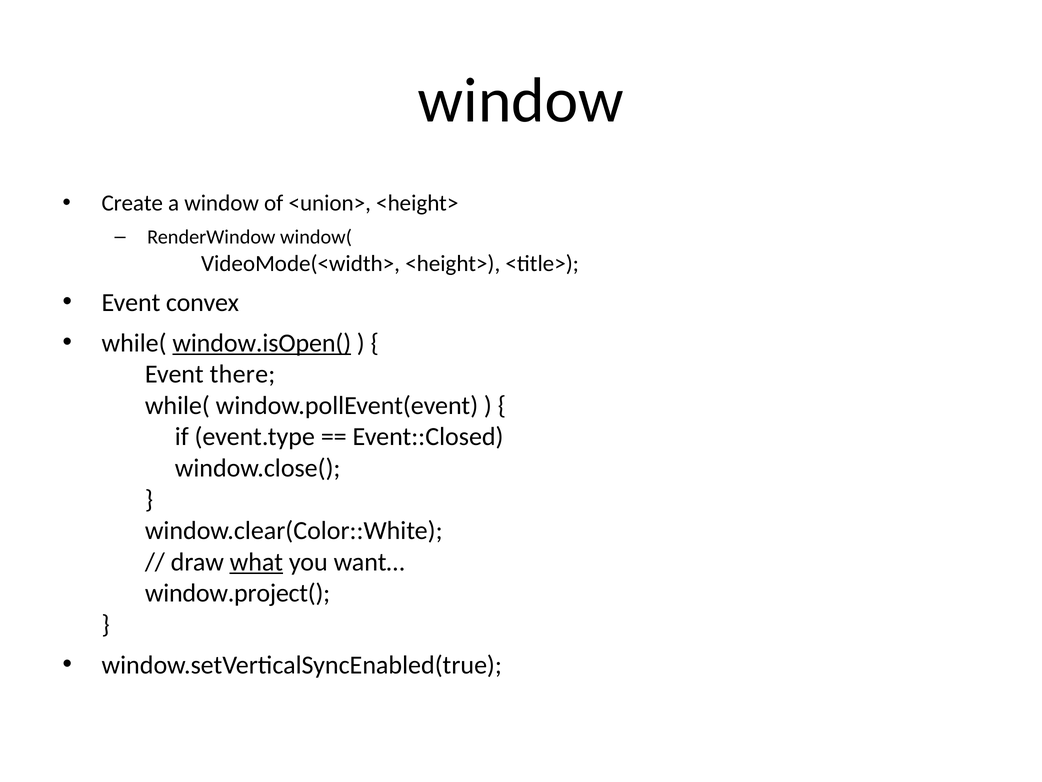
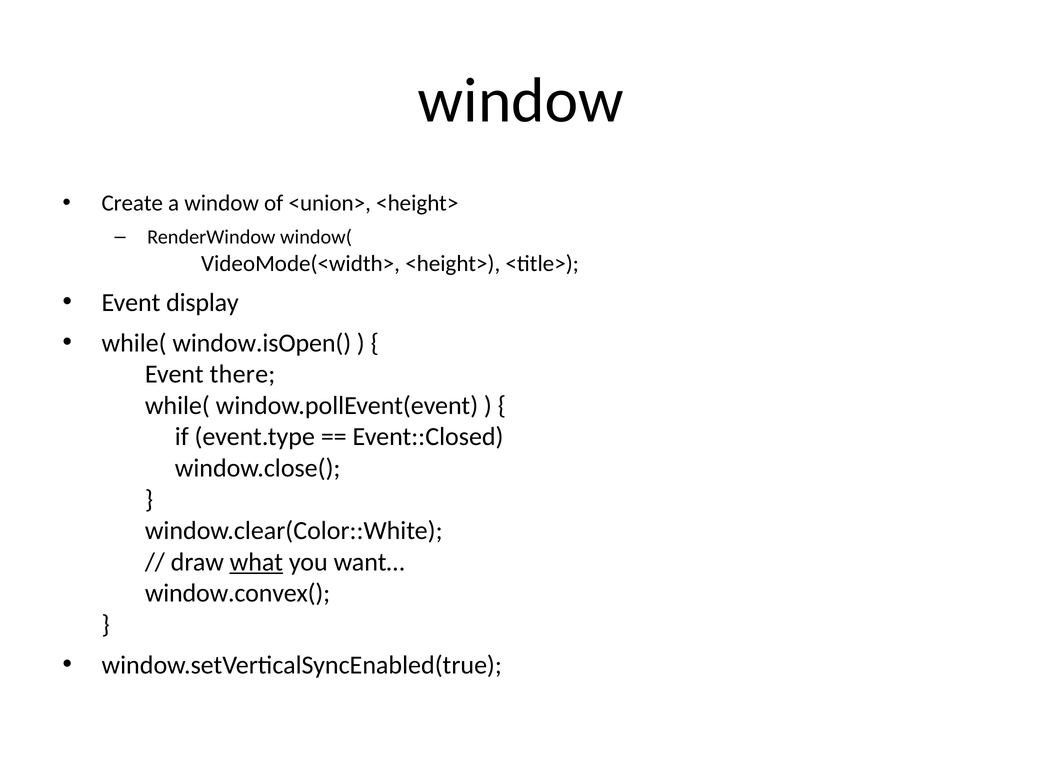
convex: convex -> display (202, 302)
window.isOpen( underline: present -> none (262, 343)
window.project(: window.project( -> window.convex( (237, 593)
